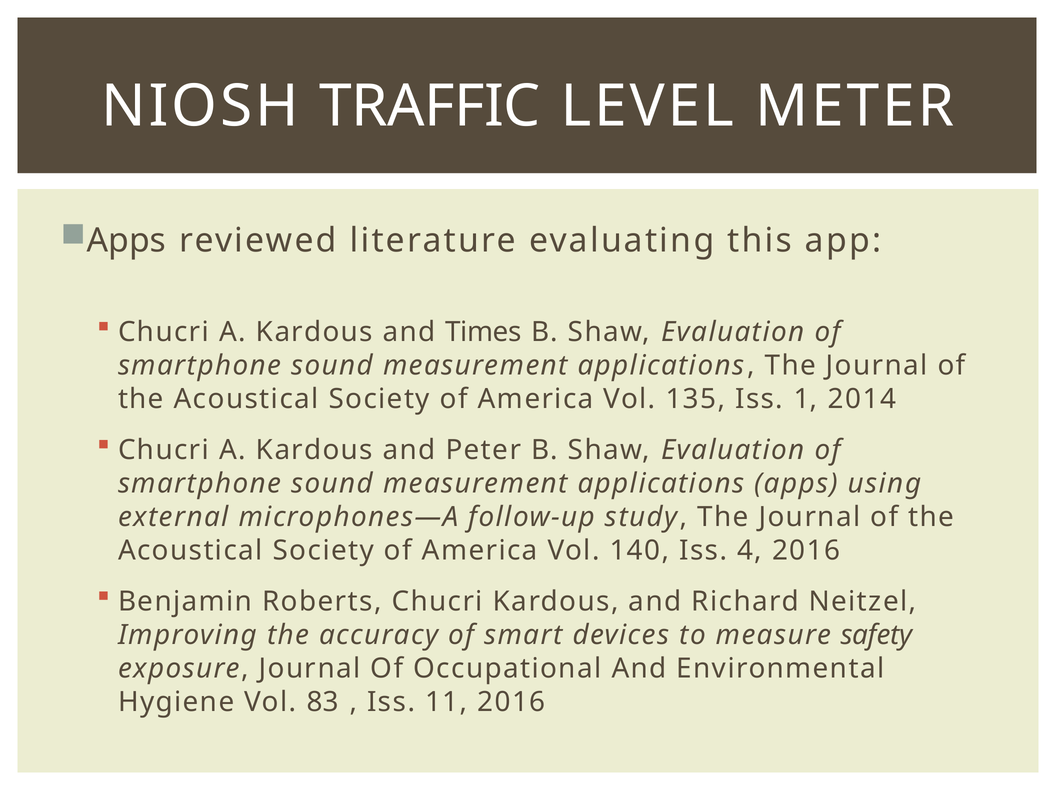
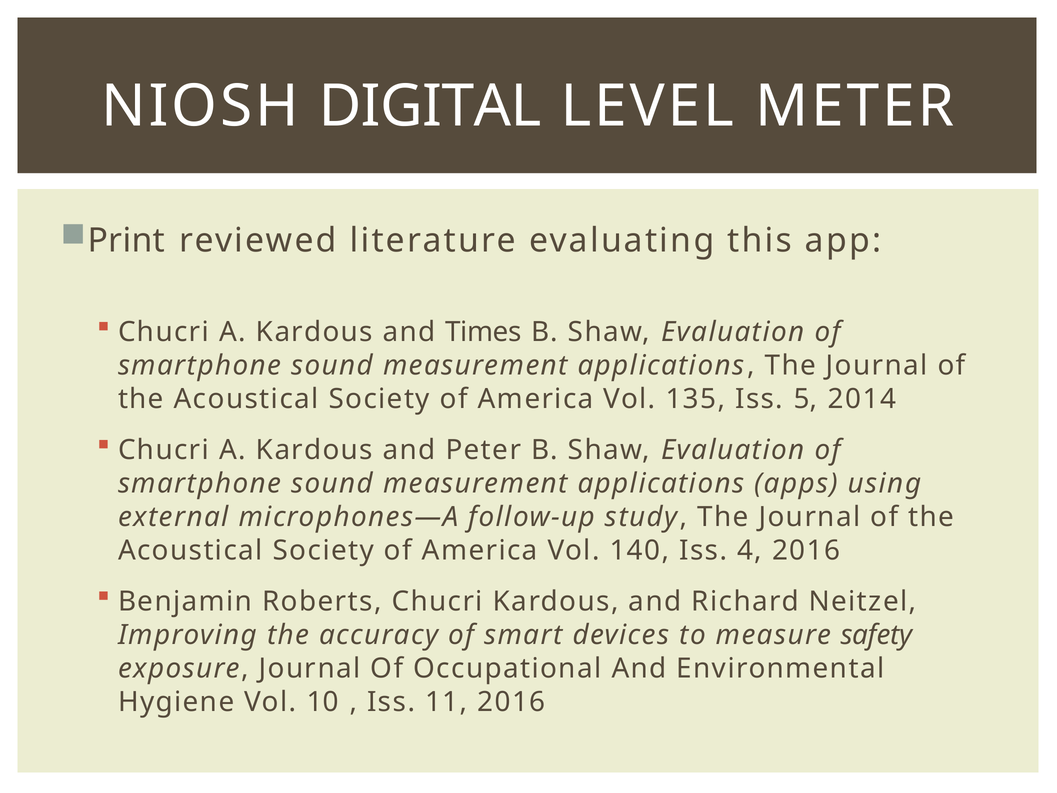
TRAFFIC: TRAFFIC -> DIGITAL (430, 106)
Apps: Apps -> Print (126, 241)
1: 1 -> 5 (805, 399)
83: 83 -> 10 (323, 702)
